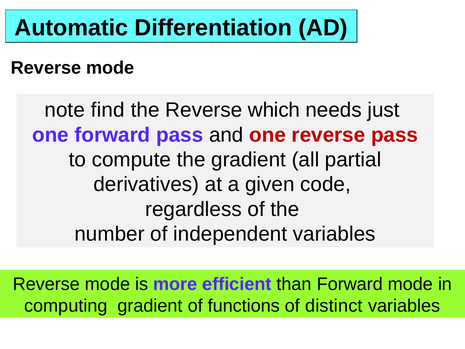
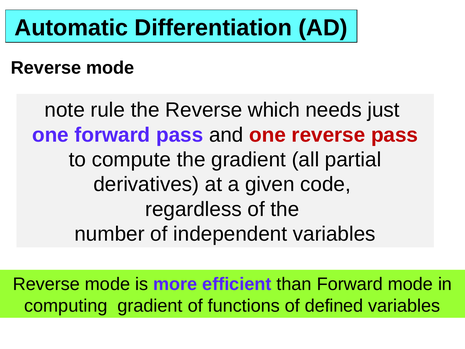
find: find -> rule (108, 110)
distinct: distinct -> defined (334, 306)
